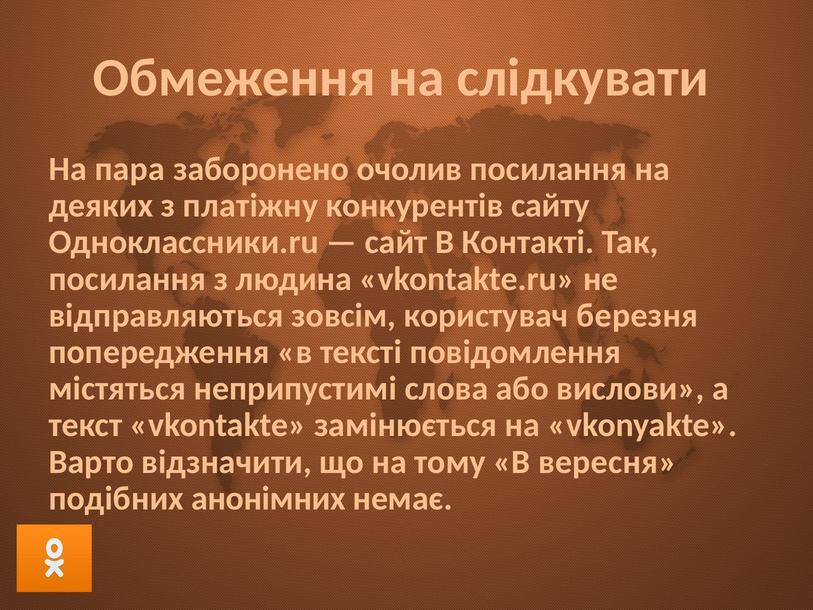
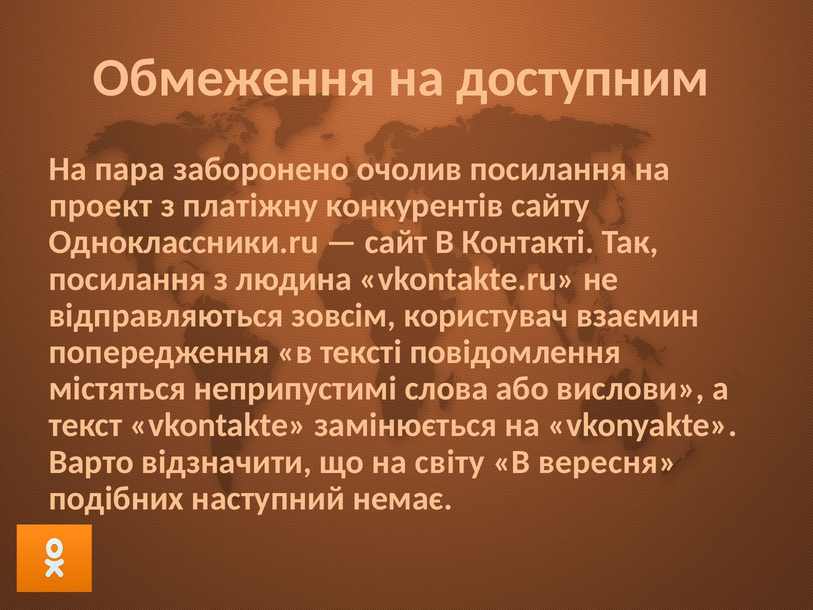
слідкувати: слідкувати -> доступним (583, 78)
деяких: деяких -> проект (101, 206)
березня: березня -> взаємин (638, 315)
тому: тому -> світу (450, 462)
анонімних: анонімних -> наступний (268, 498)
